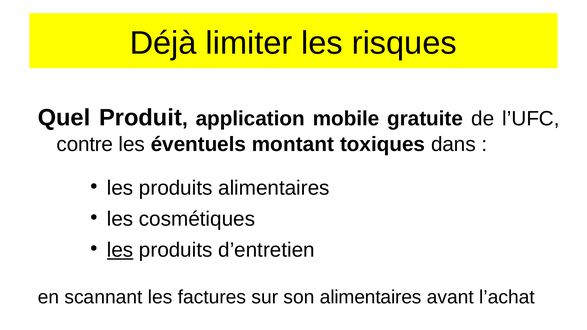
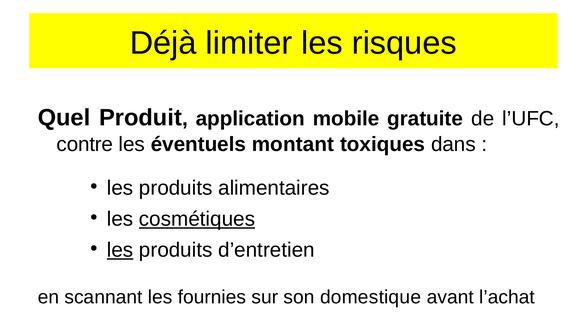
cosmétiques underline: none -> present (197, 219)
factures: factures -> fournies (212, 297)
son alimentaires: alimentaires -> domestique (371, 297)
